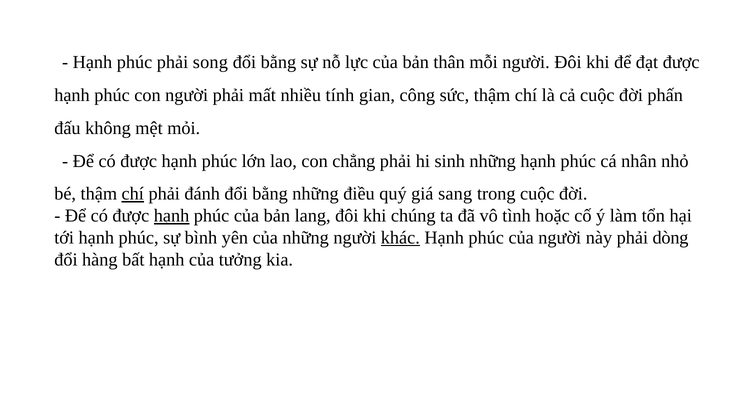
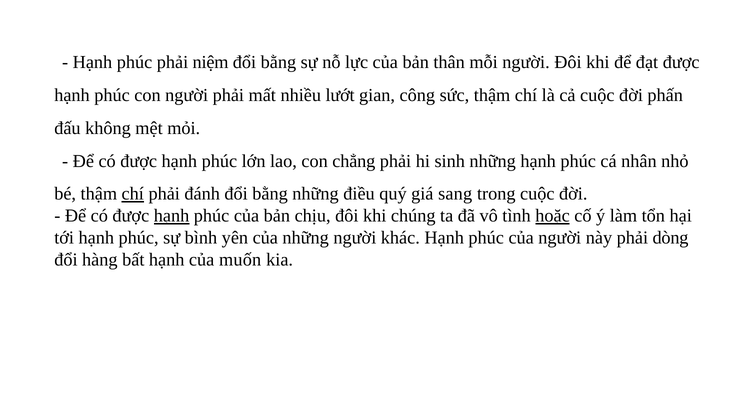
song: song -> niệm (211, 62)
tính: tính -> lướt (340, 95)
lang: lang -> chịu (313, 216)
hoặc underline: none -> present (553, 216)
khác underline: present -> none (400, 238)
tưởng: tưởng -> muốn (240, 259)
